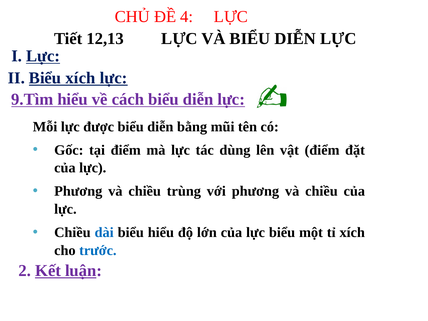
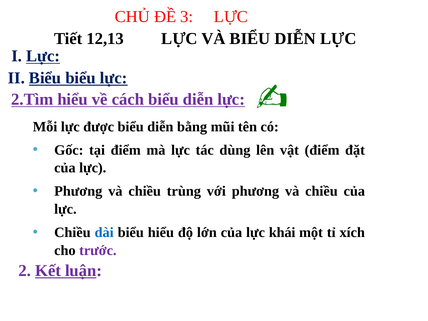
4: 4 -> 3 (187, 17)
Biểu xích: xích -> biểu (81, 78)
9.Tìm: 9.Tìm -> 2.Tìm (32, 99)
lực biểu: biểu -> khái (282, 233)
trước colour: blue -> purple (98, 251)
